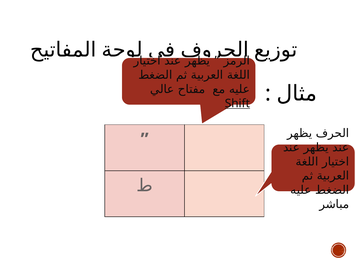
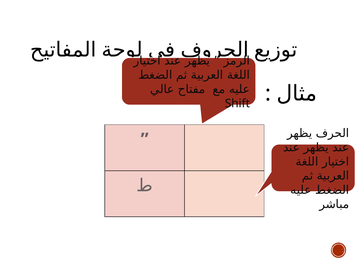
Shift underline: present -> none (237, 104)
